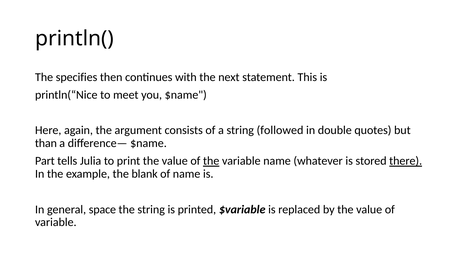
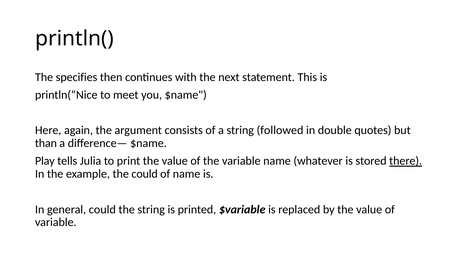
Part: Part -> Play (45, 161)
the underline: present -> none (211, 161)
the blank: blank -> could (145, 174)
general space: space -> could (102, 209)
